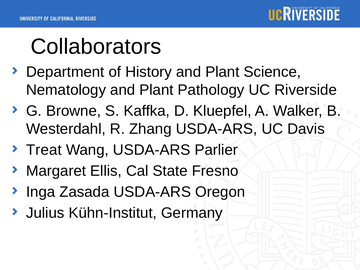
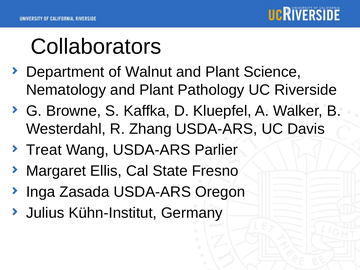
History: History -> Walnut (149, 72)
